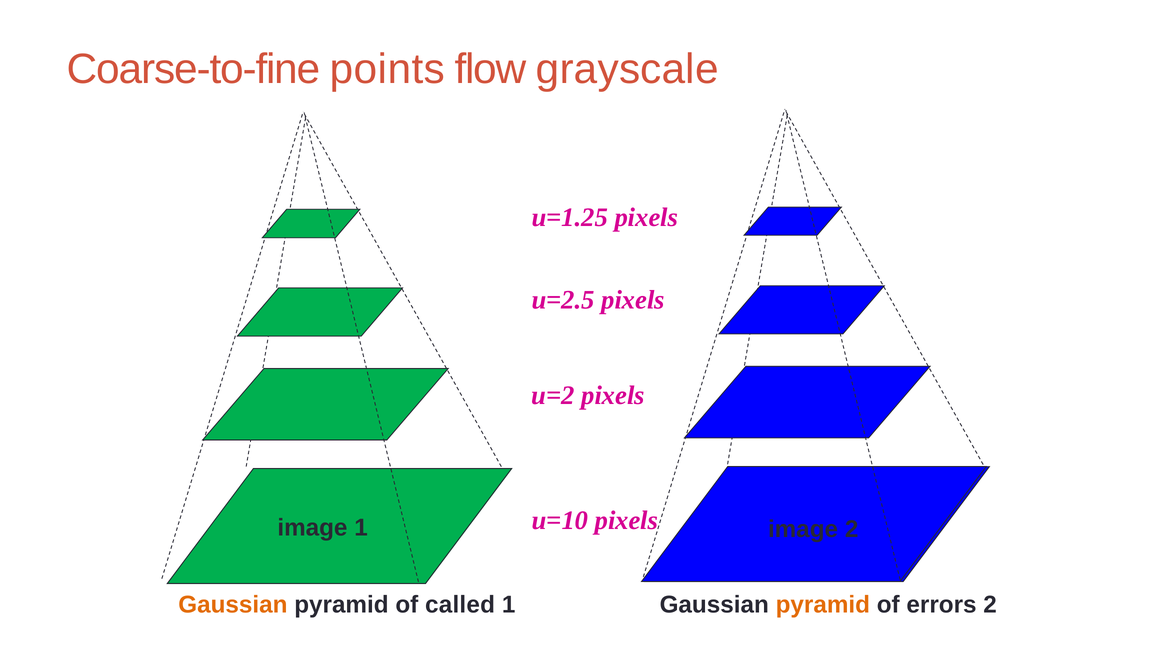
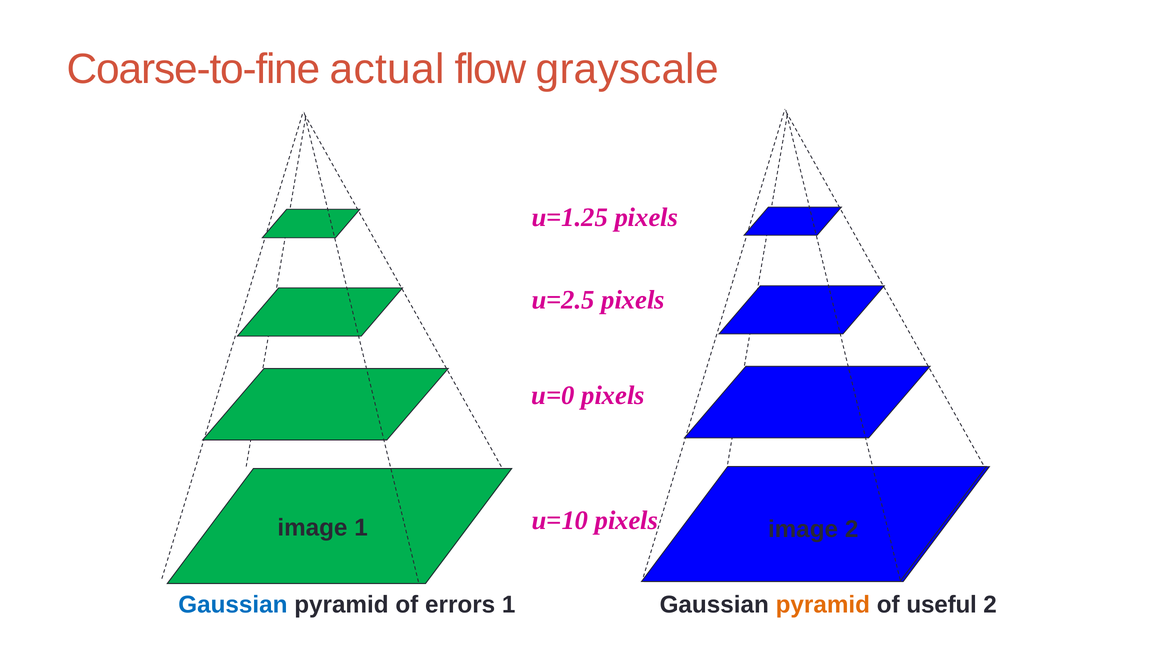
points: points -> actual (387, 69)
u=2: u=2 -> u=0 (553, 395)
Gaussian colour: orange -> blue (233, 604)
called: called -> errors (460, 604)
errors: errors -> useful (942, 604)
